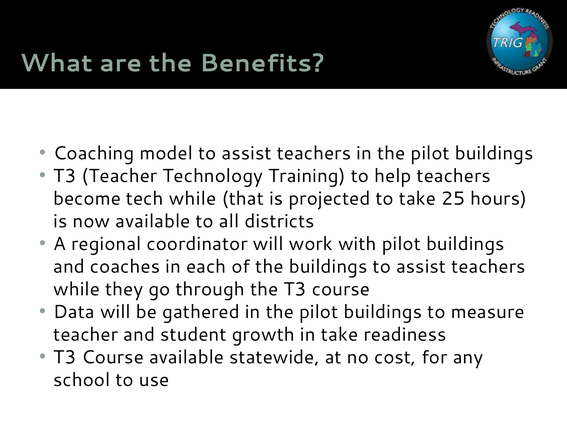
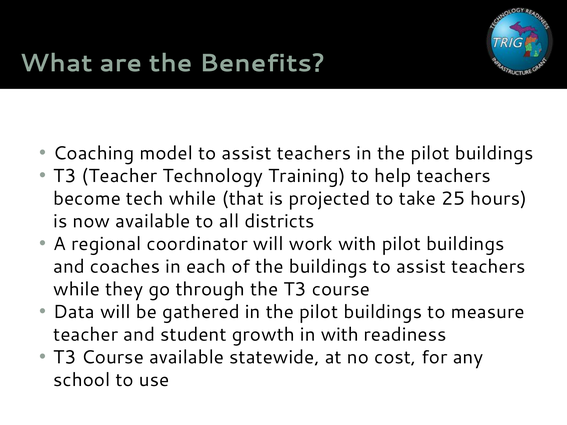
in take: take -> with (340, 335)
